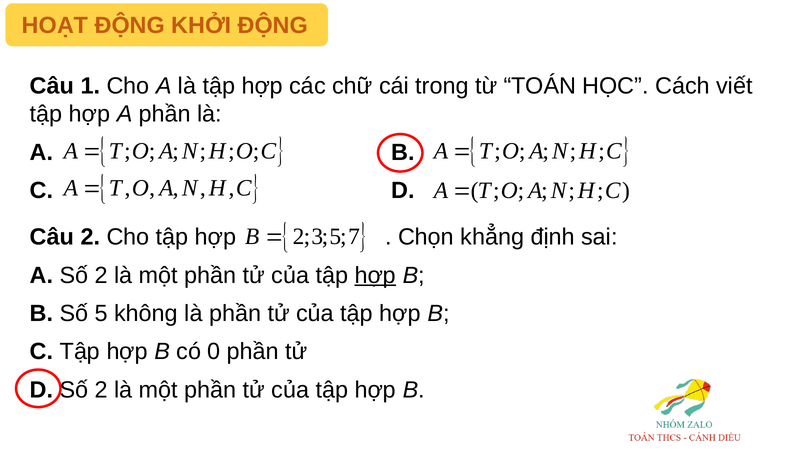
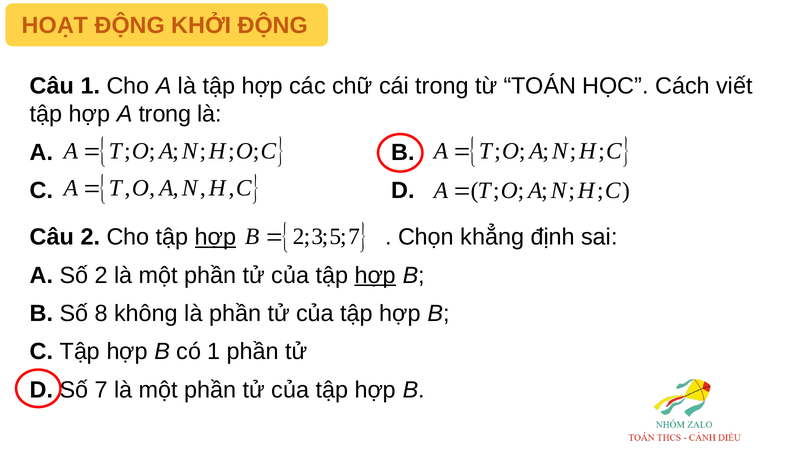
A phần: phần -> trong (165, 114)
hợp underline: none -> present (216, 237)
5: 5 -> 8 (101, 313)
có 0: 0 -> 1 (214, 351)
D Số 2: 2 -> 7 (101, 390)
